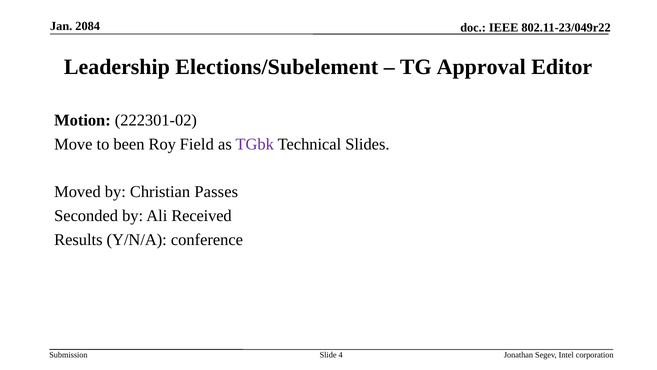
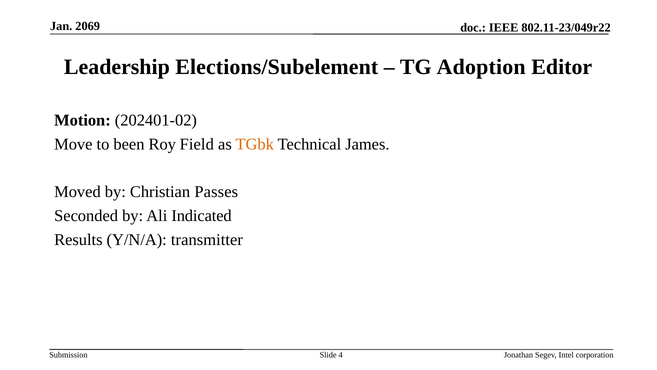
2084: 2084 -> 2069 (88, 26)
Approval: Approval -> Adoption (481, 67)
222301-02: 222301-02 -> 202401-02 (156, 120)
TGbk colour: purple -> orange (255, 144)
Slides: Slides -> James (367, 144)
Received: Received -> Indicated (202, 216)
conference: conference -> transmitter (207, 239)
